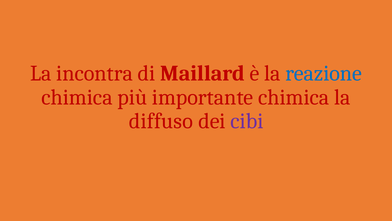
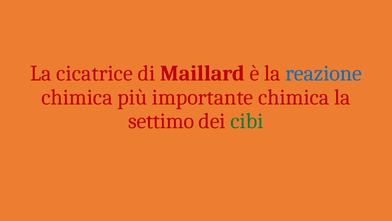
incontra: incontra -> cicatrice (95, 73)
diffuso: diffuso -> settimo (161, 121)
cibi colour: purple -> green (247, 121)
